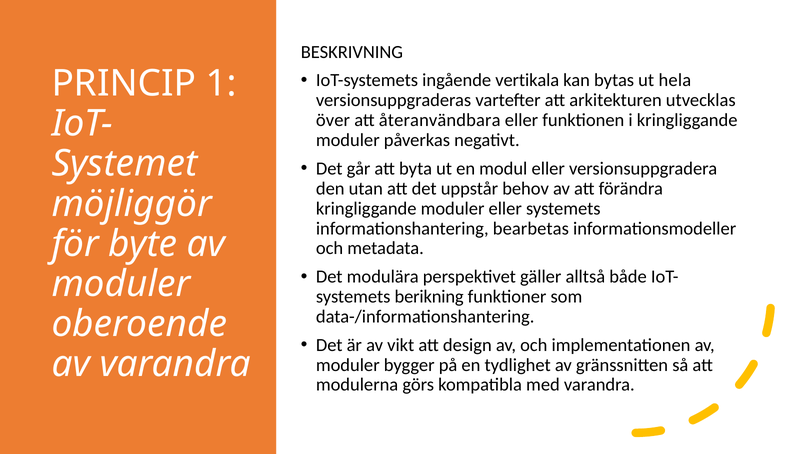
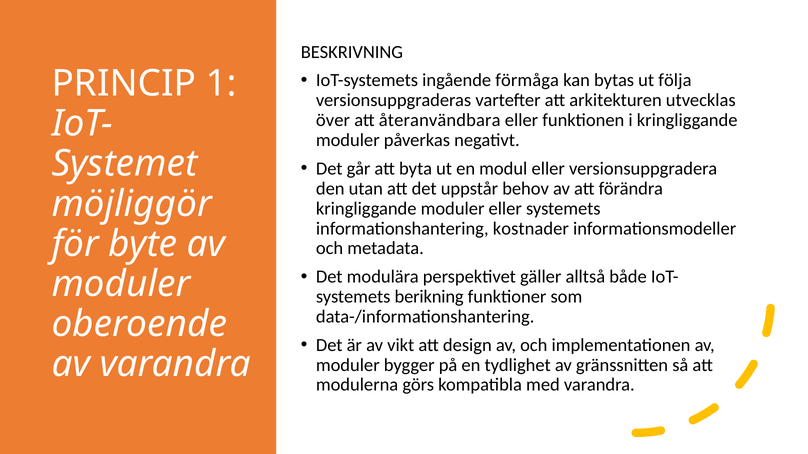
vertikala: vertikala -> förmåga (527, 80)
hela: hela -> följa (675, 80)
bearbetas: bearbetas -> kostnader (531, 229)
